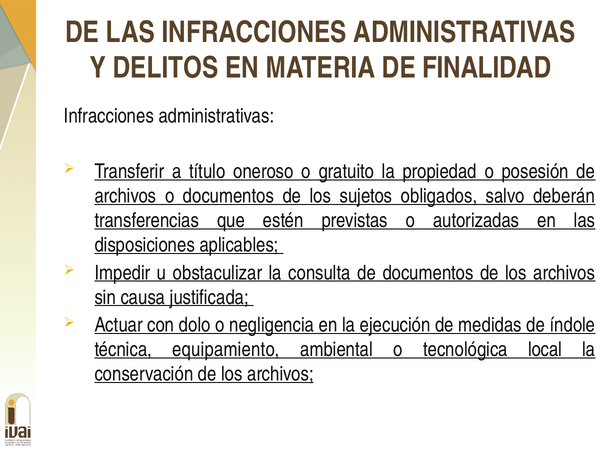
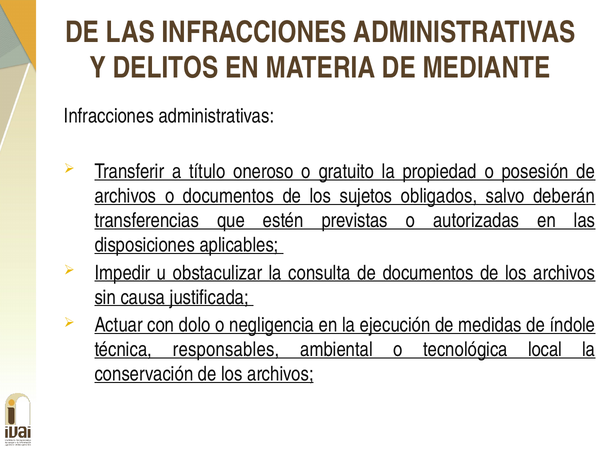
FINALIDAD: FINALIDAD -> MEDIANTE (487, 68)
equipamiento: equipamiento -> responsables (226, 350)
